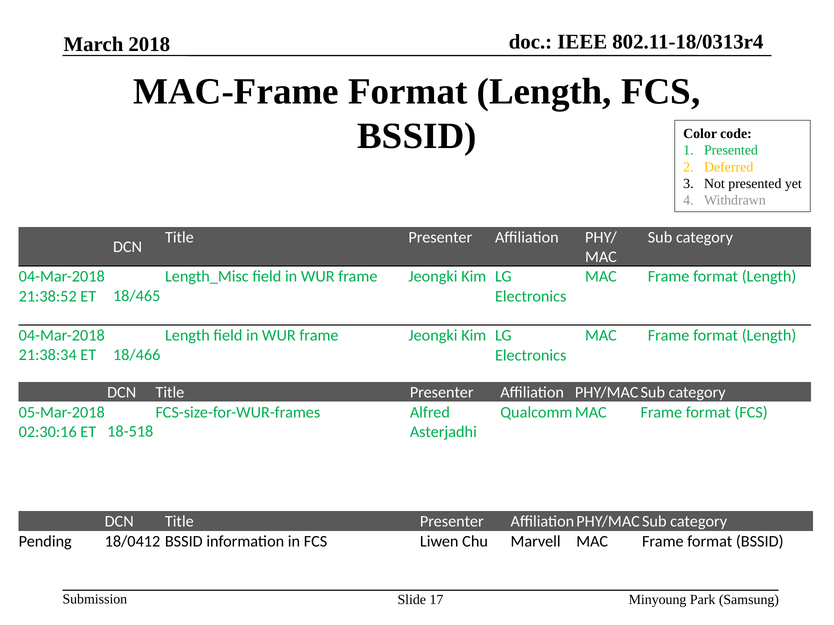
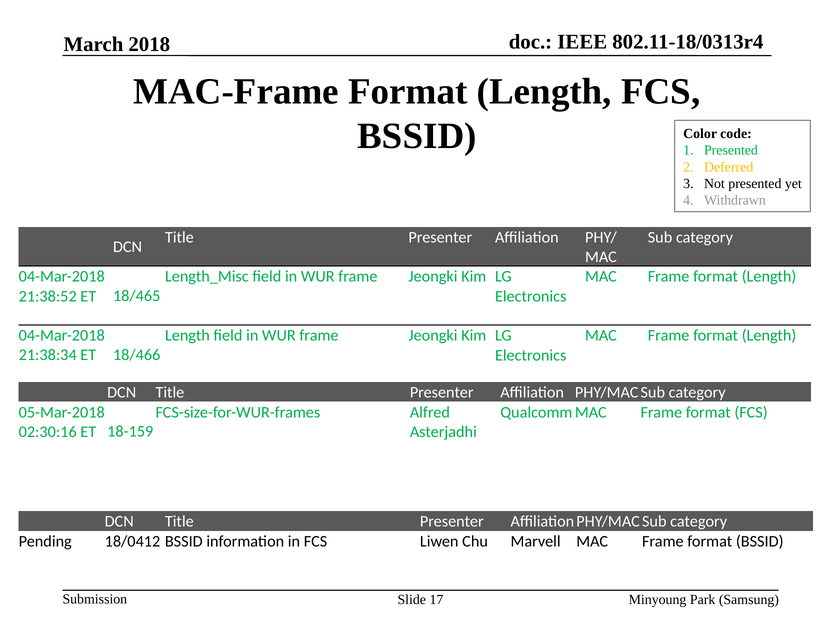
18-518: 18-518 -> 18-159 (130, 432)
